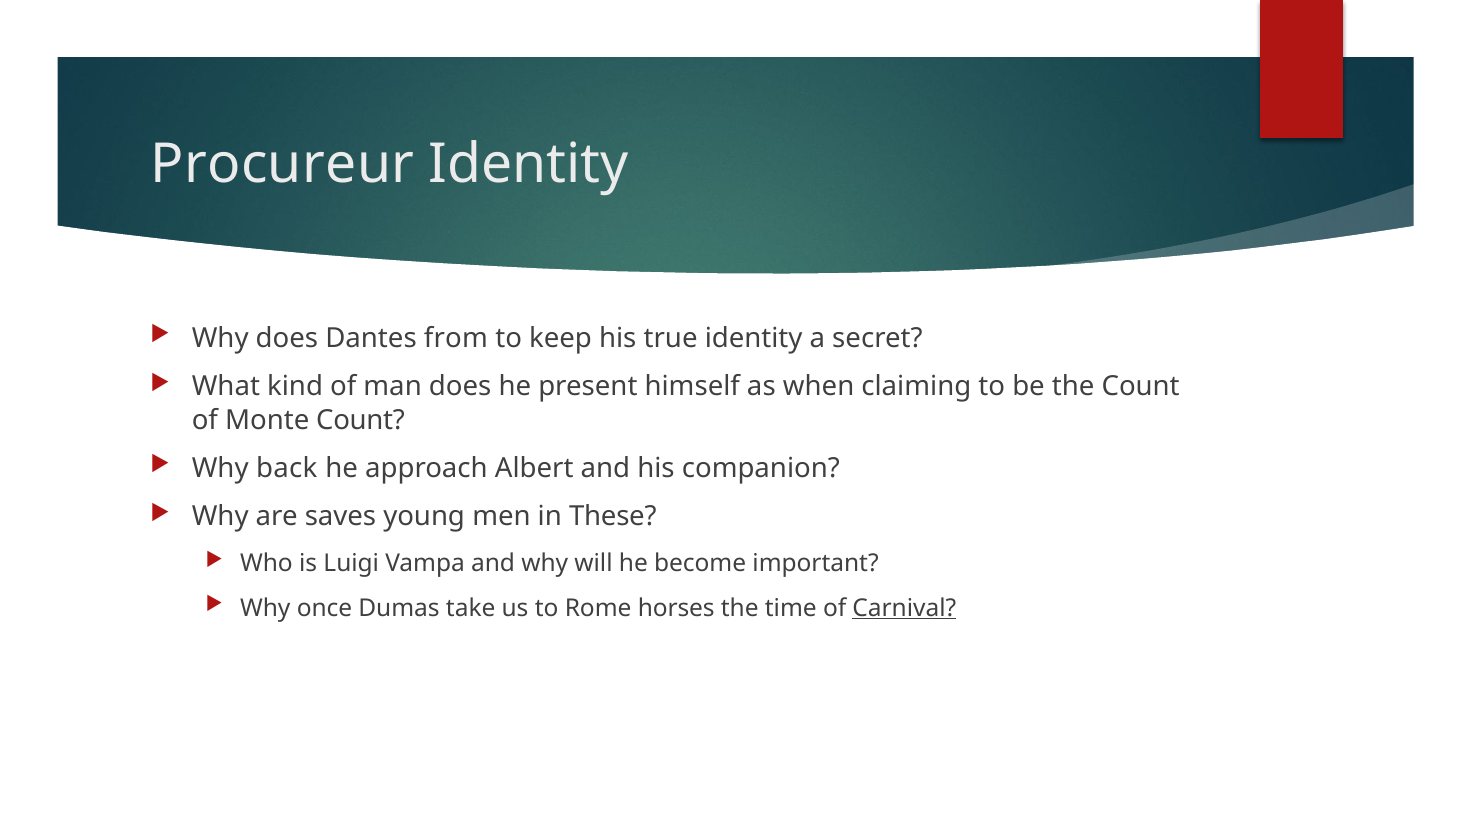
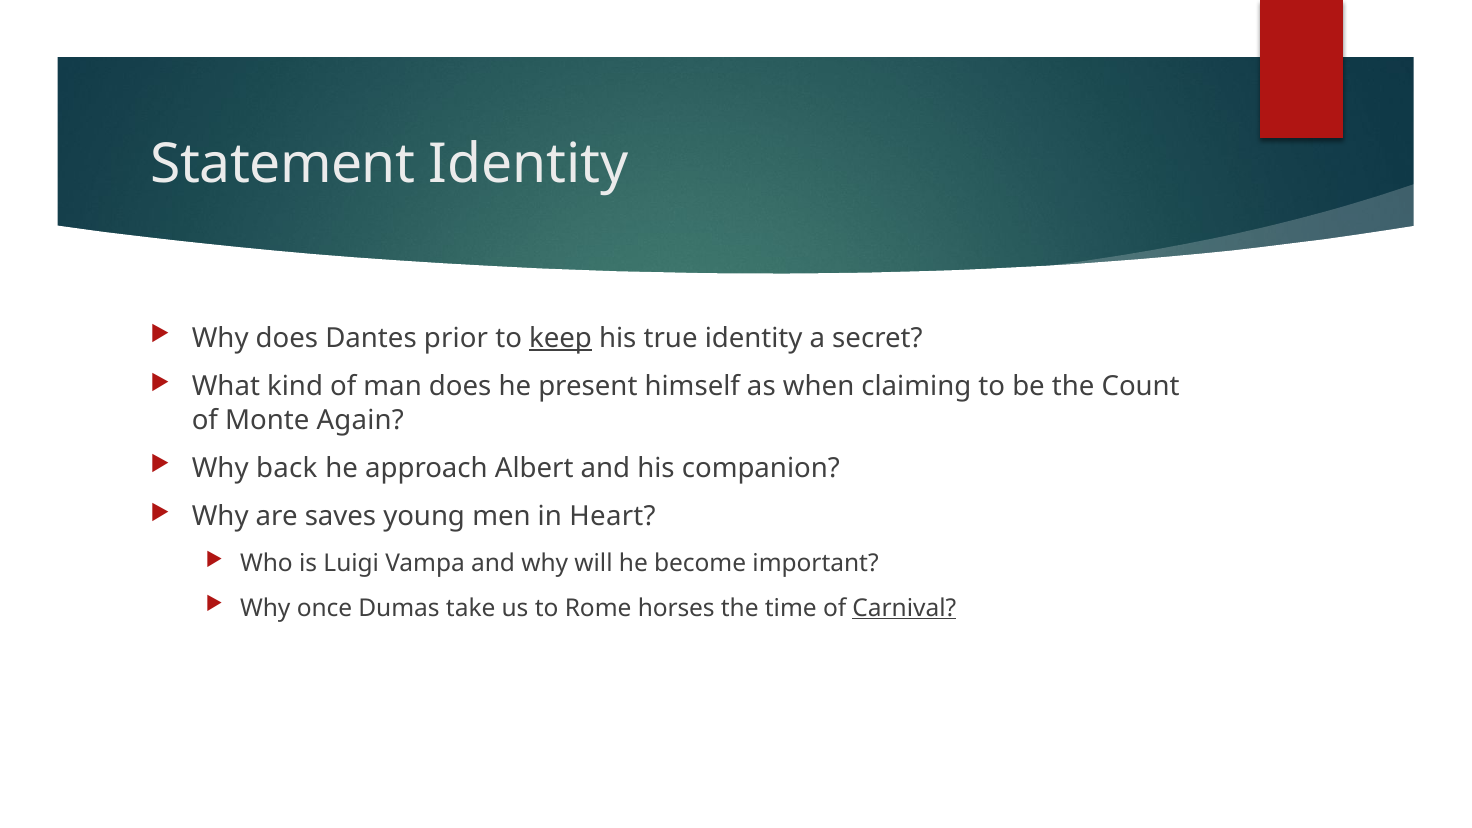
Procureur: Procureur -> Statement (283, 164)
from: from -> prior (456, 338)
keep underline: none -> present (560, 338)
Monte Count: Count -> Again (360, 420)
These: These -> Heart (613, 517)
